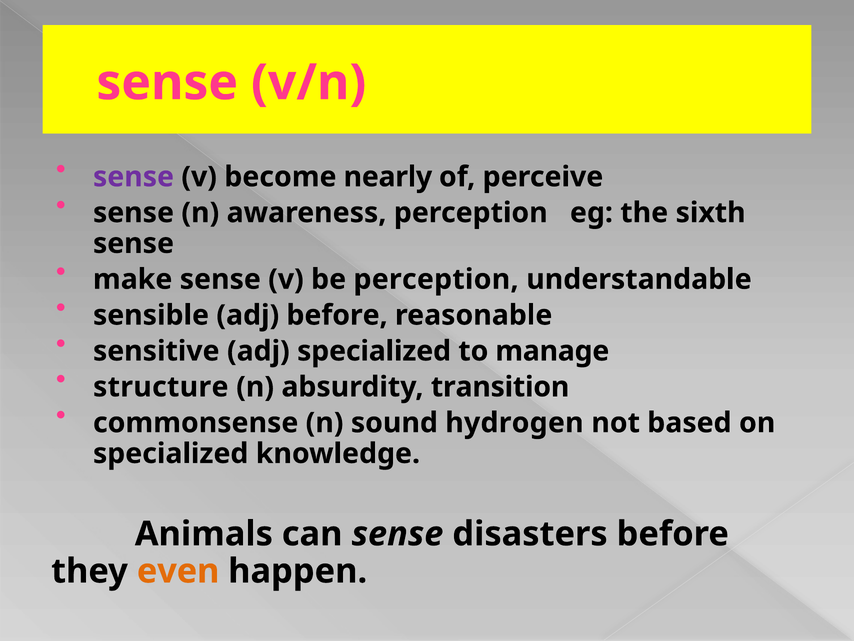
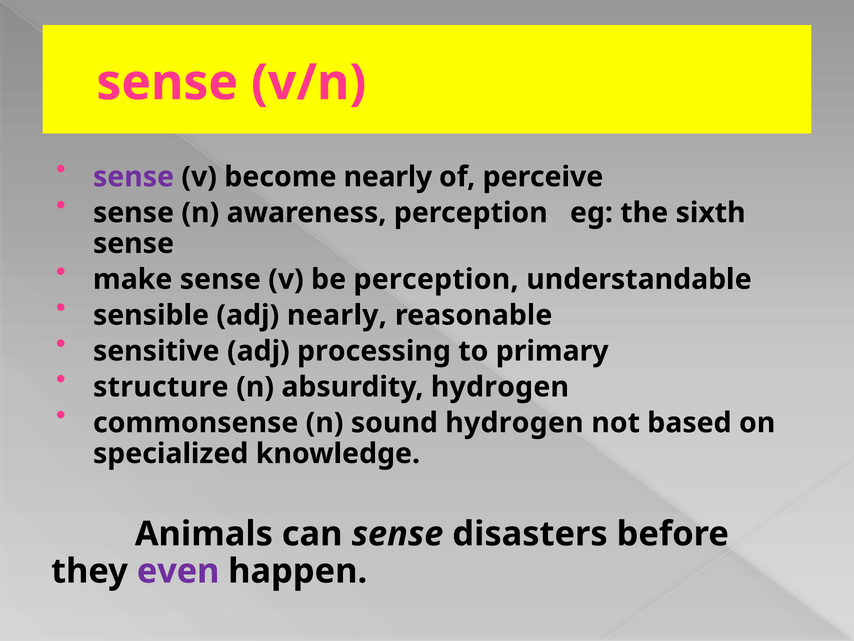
adj before: before -> nearly (337, 315)
adj specialized: specialized -> processing (374, 351)
manage: manage -> primary (552, 351)
absurdity transition: transition -> hydrogen (500, 387)
even colour: orange -> purple (178, 571)
